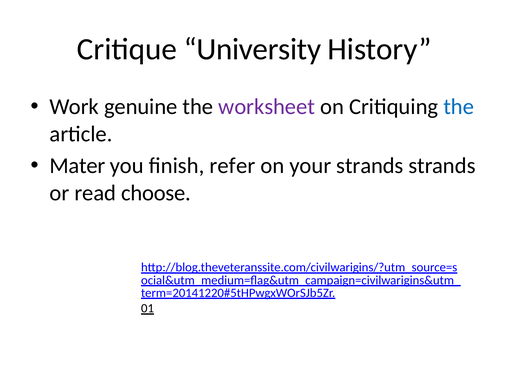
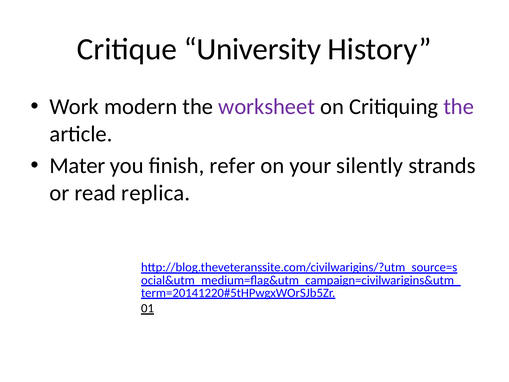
genuine: genuine -> modern (141, 107)
the colour: blue -> purple (459, 107)
your strands: strands -> silently (370, 166)
choose: choose -> replica (156, 193)
